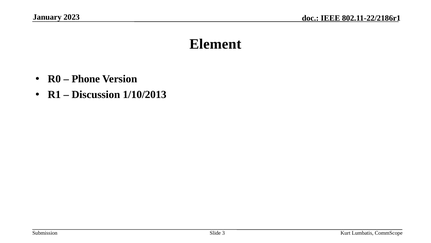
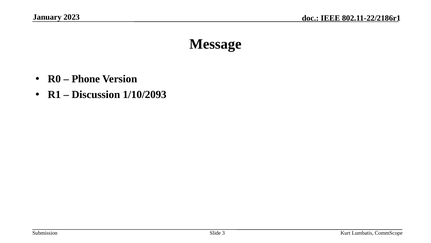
Element: Element -> Message (215, 44)
1/10/2013: 1/10/2013 -> 1/10/2093 (145, 95)
